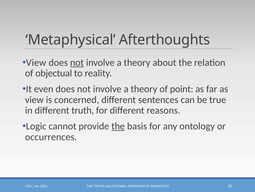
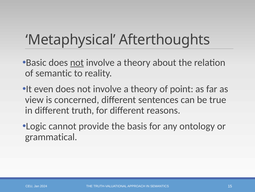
View: View -> Basic (36, 62)
objectual: objectual -> semantic (54, 73)
the underline: present -> none (118, 126)
occurrences: occurrences -> grammatical (51, 136)
